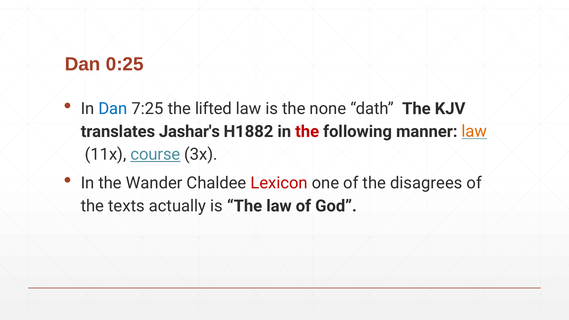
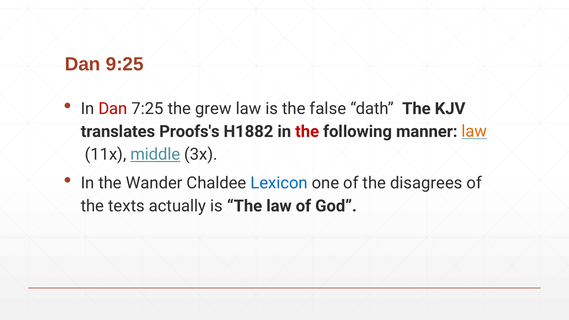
0:25: 0:25 -> 9:25 (125, 64)
Dan colour: blue -> red (113, 109)
lifted: lifted -> grew (213, 109)
none: none -> false (328, 109)
Jashar's: Jashar's -> Proofs's (189, 132)
course: course -> middle (155, 154)
Lexicon colour: red -> blue (279, 183)
